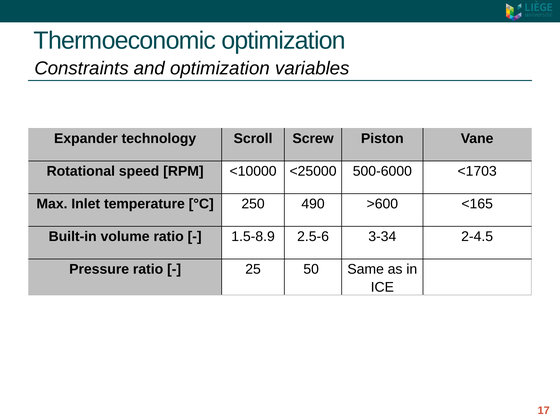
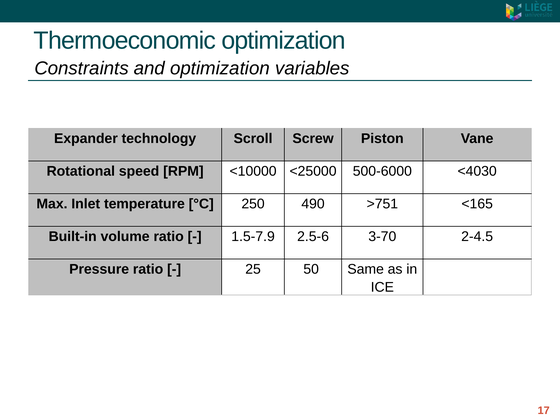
<1703: <1703 -> <4030 (477, 171)
>600: >600 -> >751 (382, 204)
1.5-8.9: 1.5-8.9 -> 1.5-7.9 (253, 237)
3-34: 3-34 -> 3-70 (382, 237)
